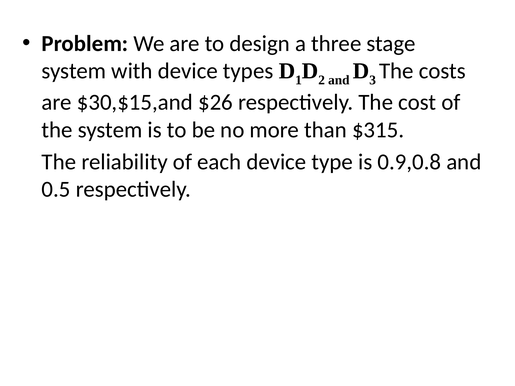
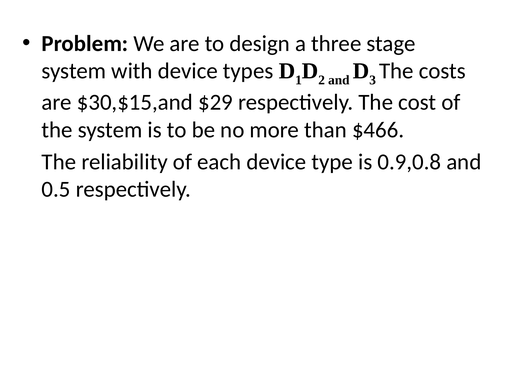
$26: $26 -> $29 (215, 102)
$315: $315 -> $466 (378, 130)
